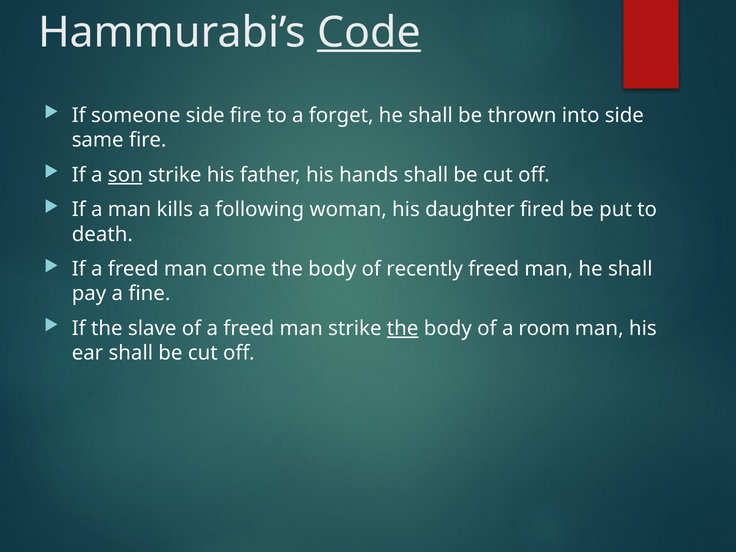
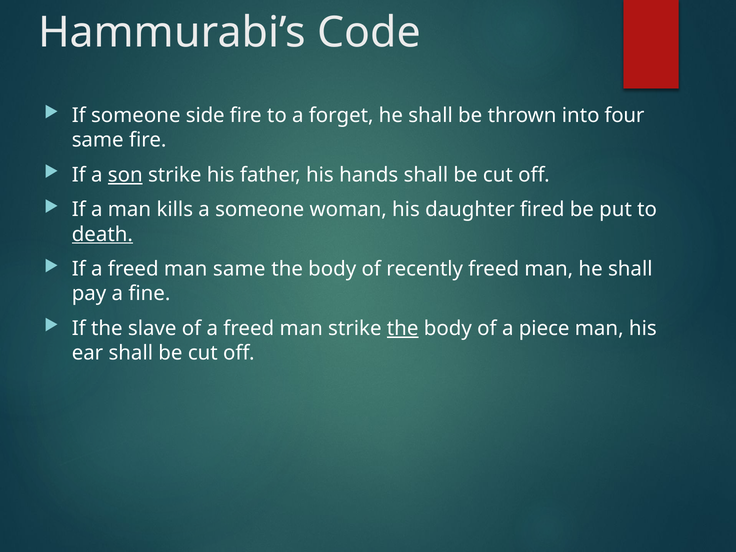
Code underline: present -> none (369, 32)
into side: side -> four (624, 116)
a following: following -> someone (260, 210)
death underline: none -> present (102, 234)
man come: come -> same (239, 269)
room: room -> piece (544, 328)
